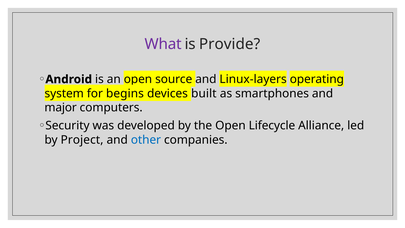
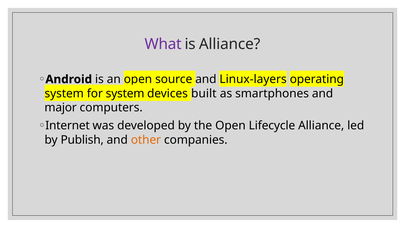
is Provide: Provide -> Alliance (230, 44)
for begins: begins -> system (125, 93)
Security: Security -> Internet (68, 126)
Project: Project -> Publish (82, 140)
other colour: blue -> orange (146, 140)
